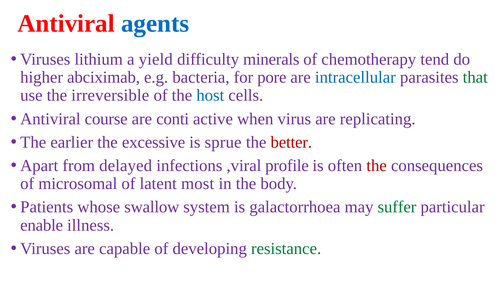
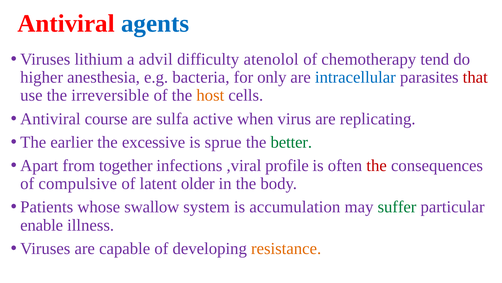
yield: yield -> advil (156, 59)
minerals: minerals -> atenolol (271, 59)
abciximab: abciximab -> anesthesia (103, 77)
pore: pore -> only (272, 77)
that colour: green -> red (475, 77)
host colour: blue -> orange (210, 95)
conti: conti -> sulfa (173, 119)
better colour: red -> green (291, 142)
delayed: delayed -> together (126, 165)
microsomal: microsomal -> compulsive (78, 183)
most: most -> older (198, 183)
galactorrhoea: galactorrhoea -> accumulation (295, 207)
resistance colour: green -> orange (286, 248)
